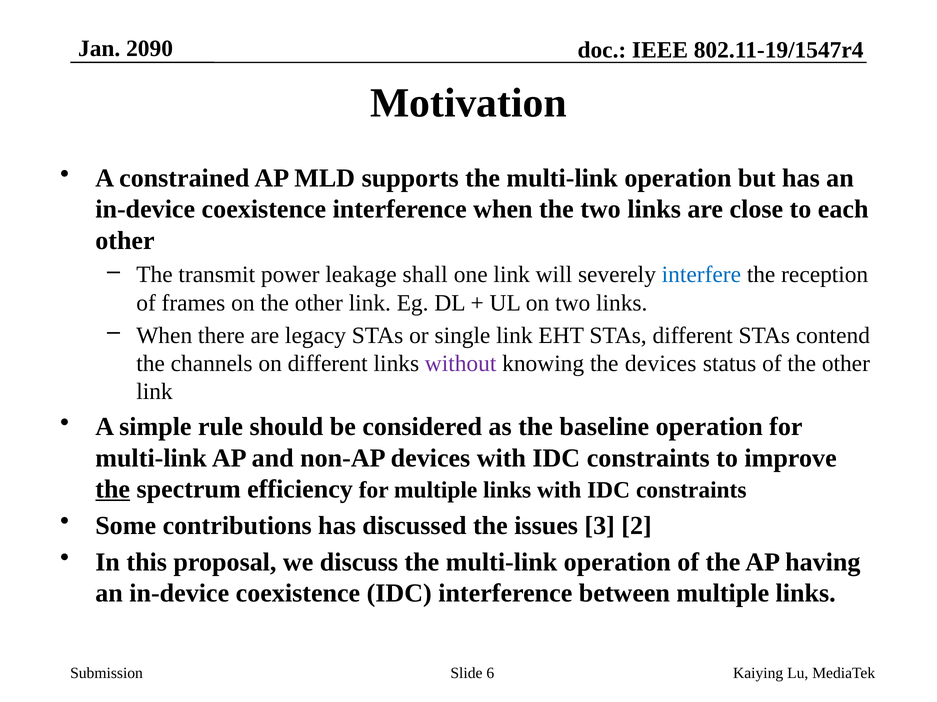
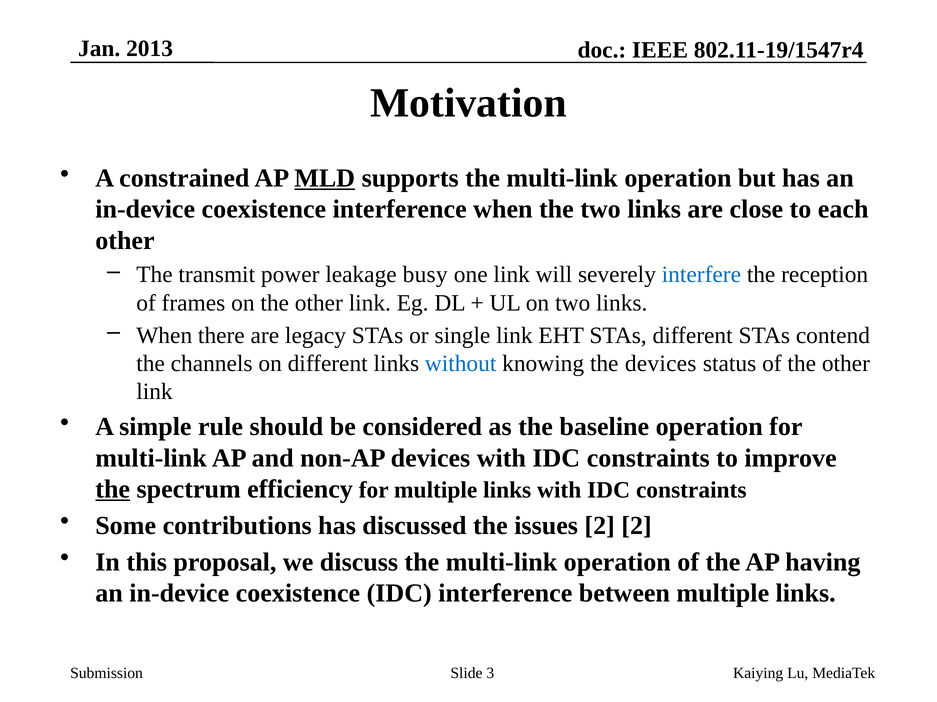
2090: 2090 -> 2013 (150, 49)
MLD underline: none -> present (325, 178)
shall: shall -> busy (425, 275)
without colour: purple -> blue (461, 364)
issues 3: 3 -> 2 (600, 526)
6: 6 -> 3 (490, 674)
